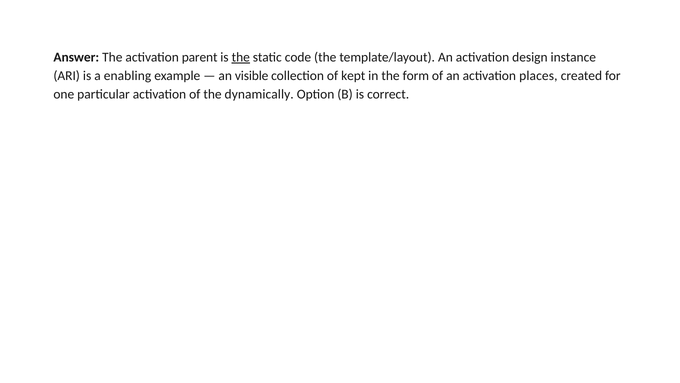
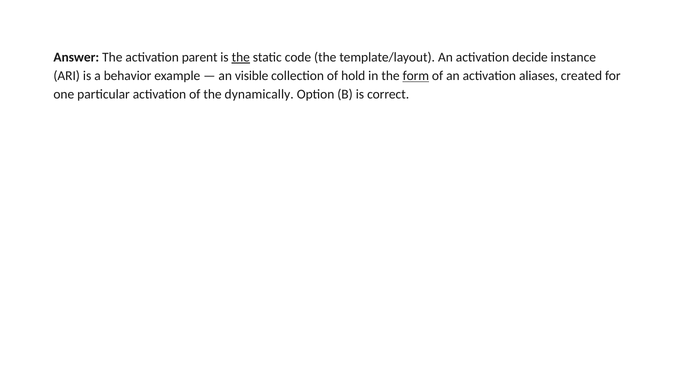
design: design -> decide (530, 57)
enabling: enabling -> behavior (128, 76)
kept: kept -> hold (353, 76)
form underline: none -> present (416, 76)
places: places -> aliases (539, 76)
